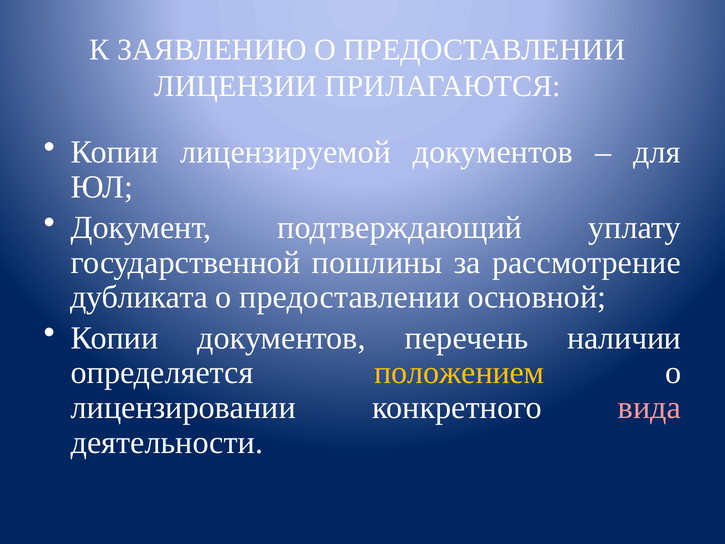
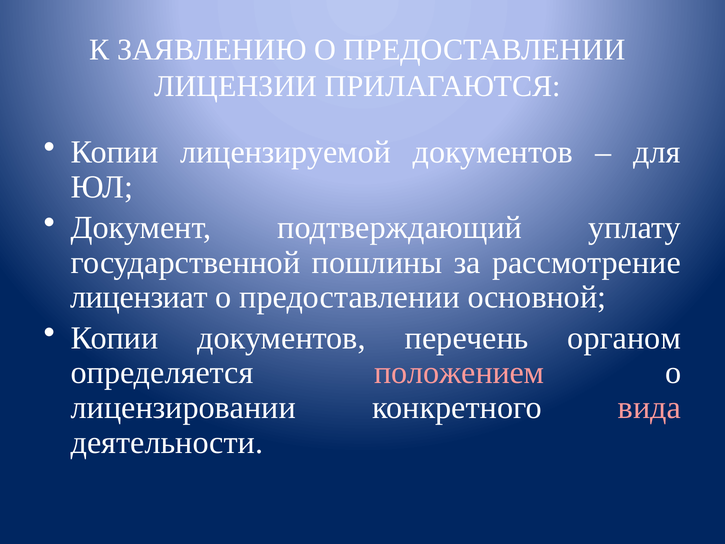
дубликата: дубликата -> лицензиат (139, 297)
наличии: наличии -> органом (624, 338)
положением colour: yellow -> pink (459, 373)
